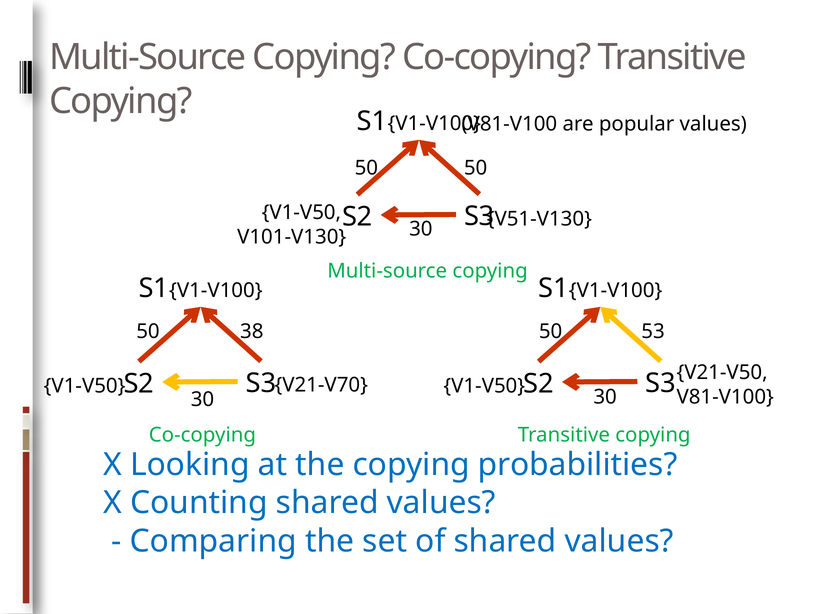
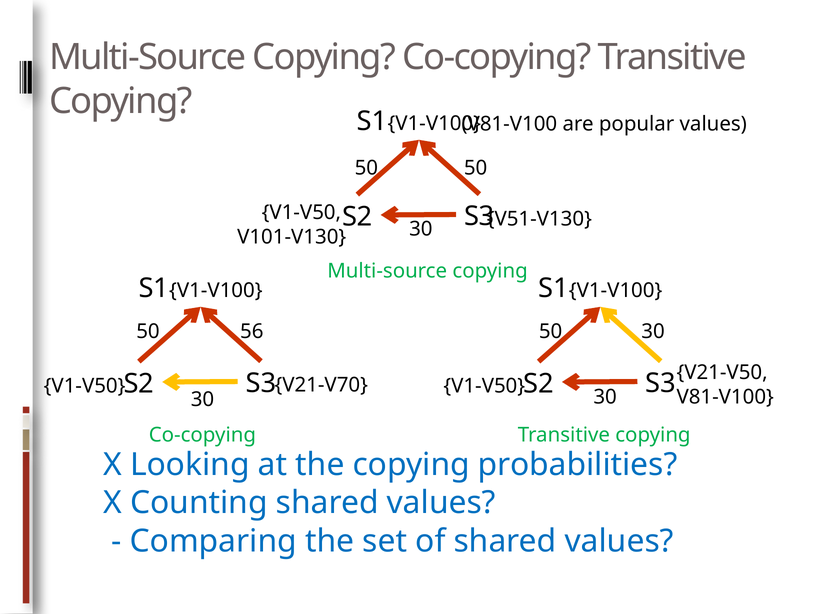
38: 38 -> 56 (252, 332)
53: 53 -> 30 (653, 332)
